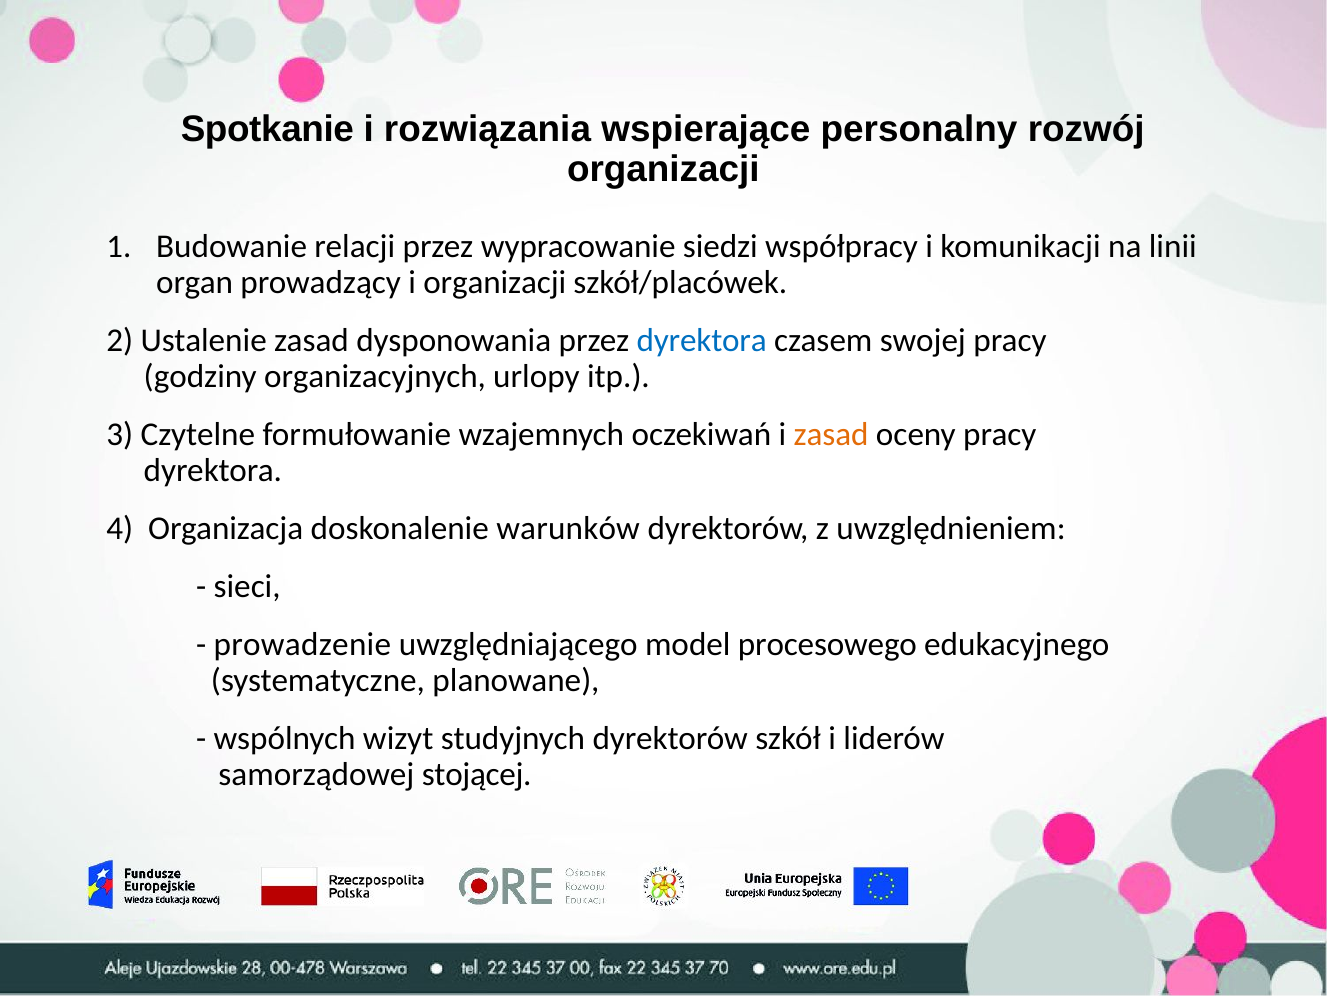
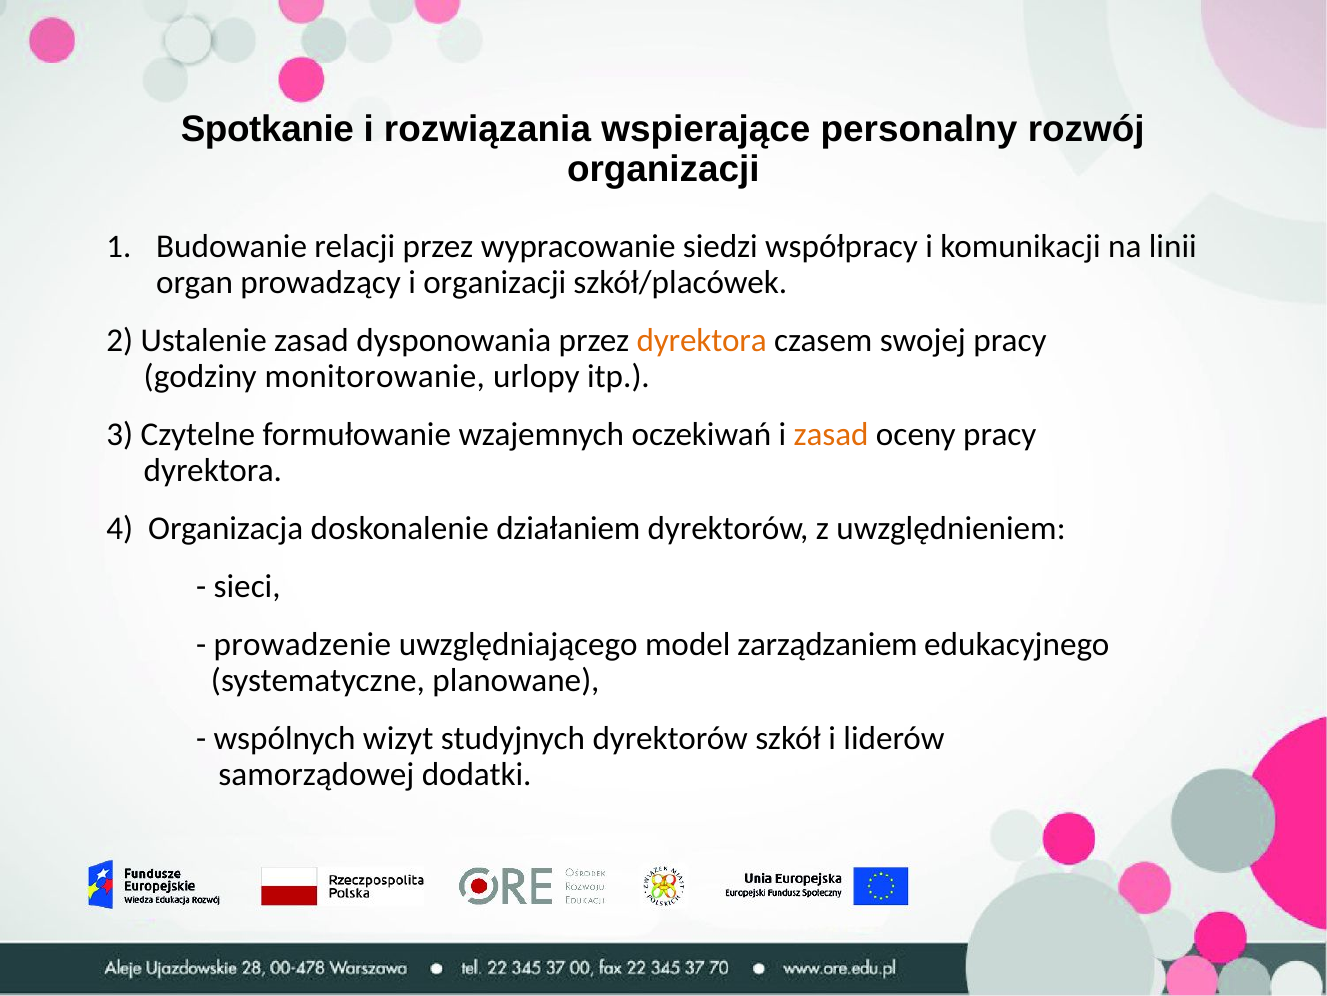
dyrektora colour: blue -> orange (702, 340)
organizacyjnych: organizacyjnych -> monitorowanie (375, 376)
warunków: warunków -> działaniem (568, 528)
procesowego: procesowego -> zarządzaniem (828, 644)
stojącej: stojącej -> dodatki (477, 774)
